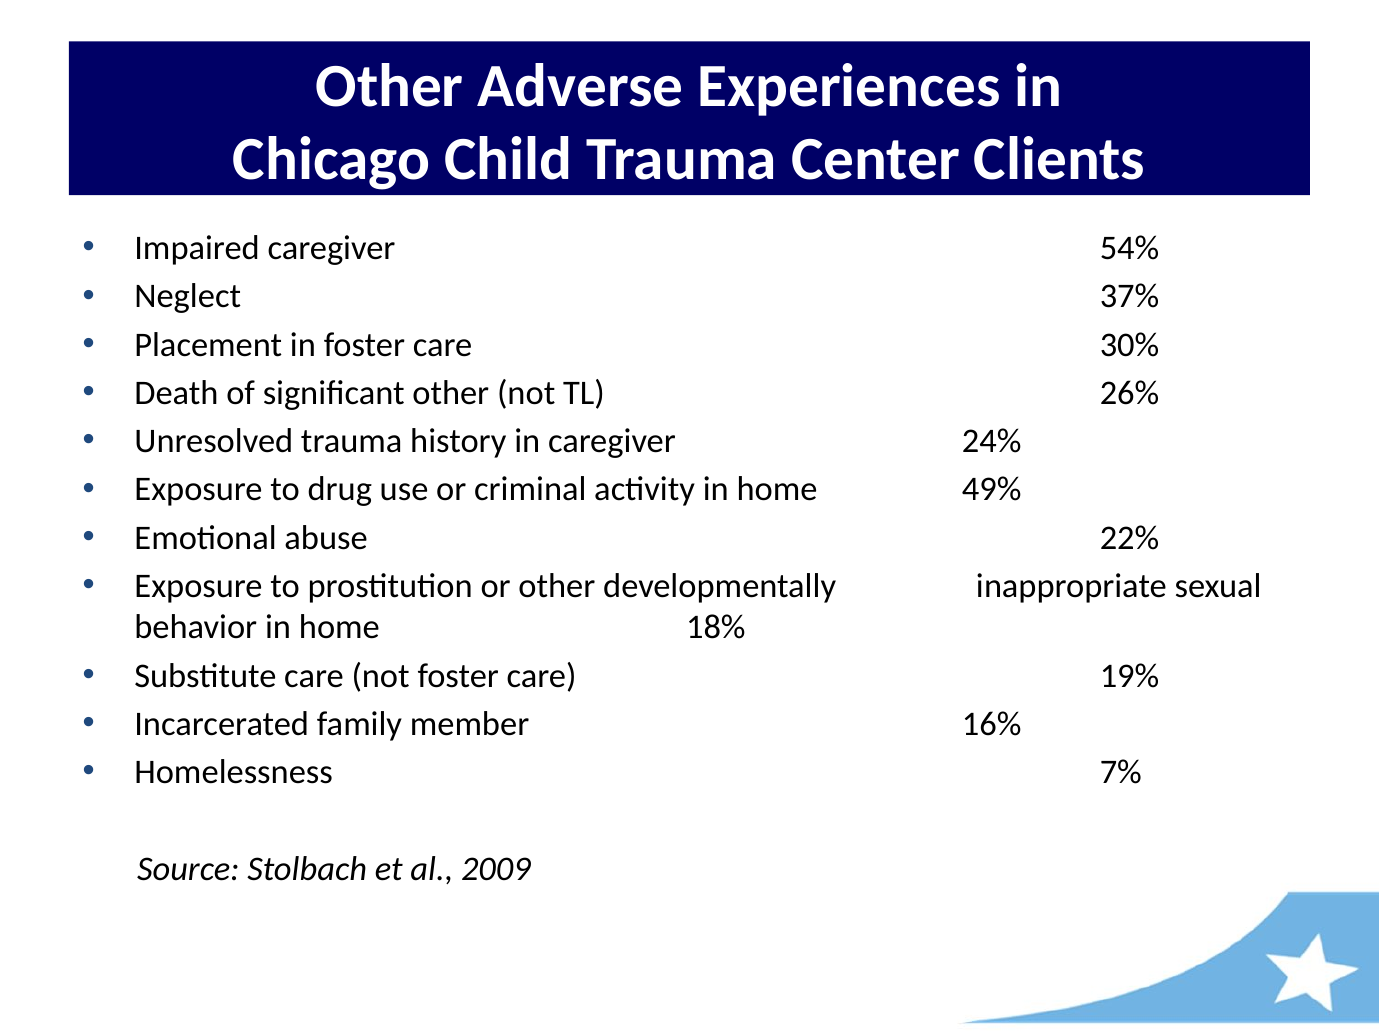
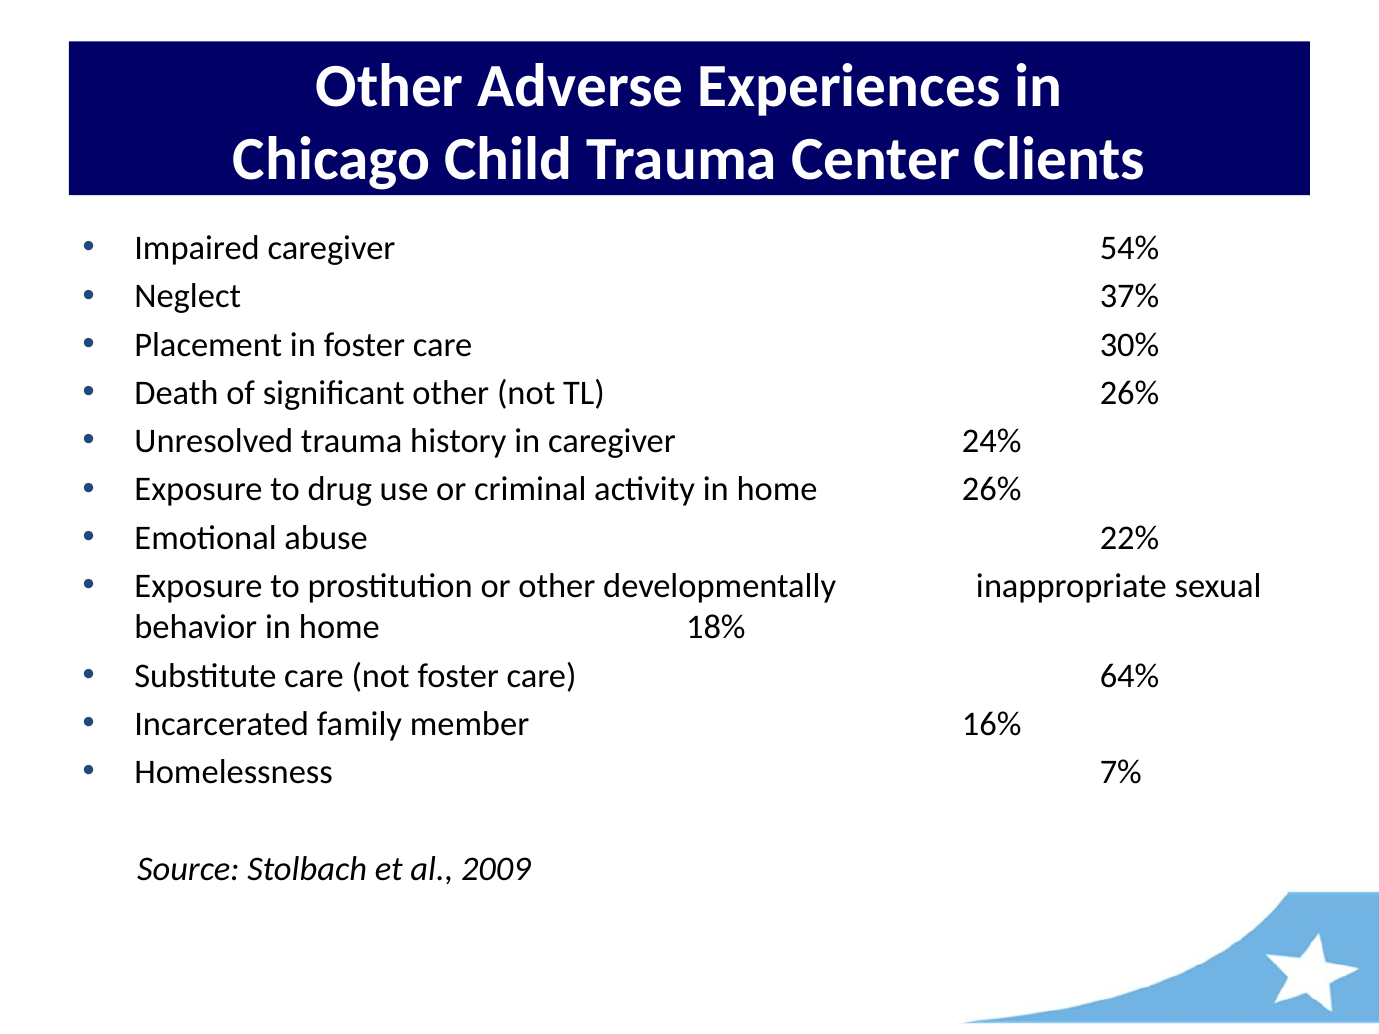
home 49%: 49% -> 26% (992, 490)
19%: 19% -> 64% (1130, 676)
